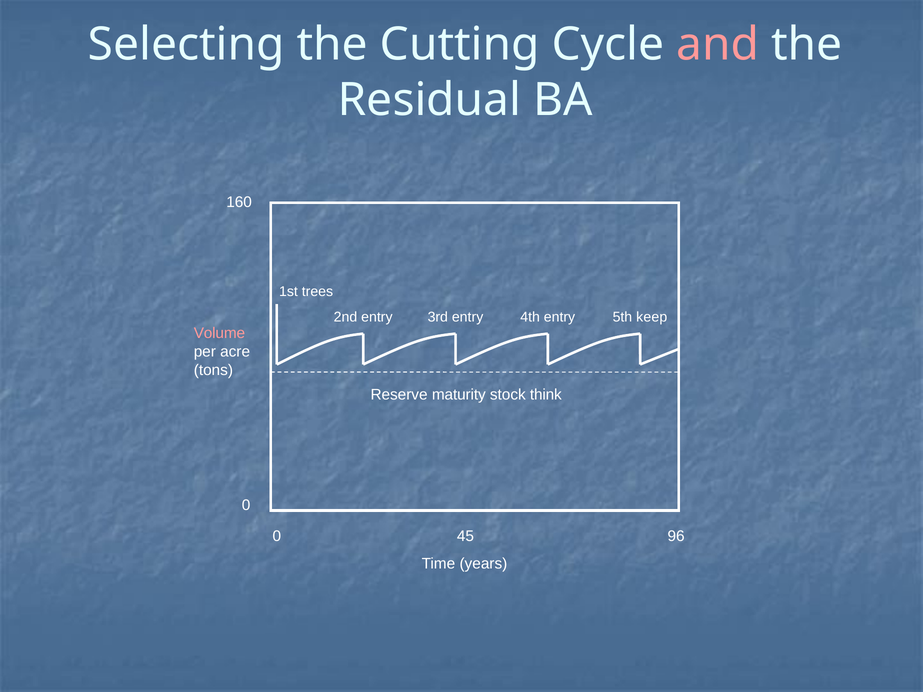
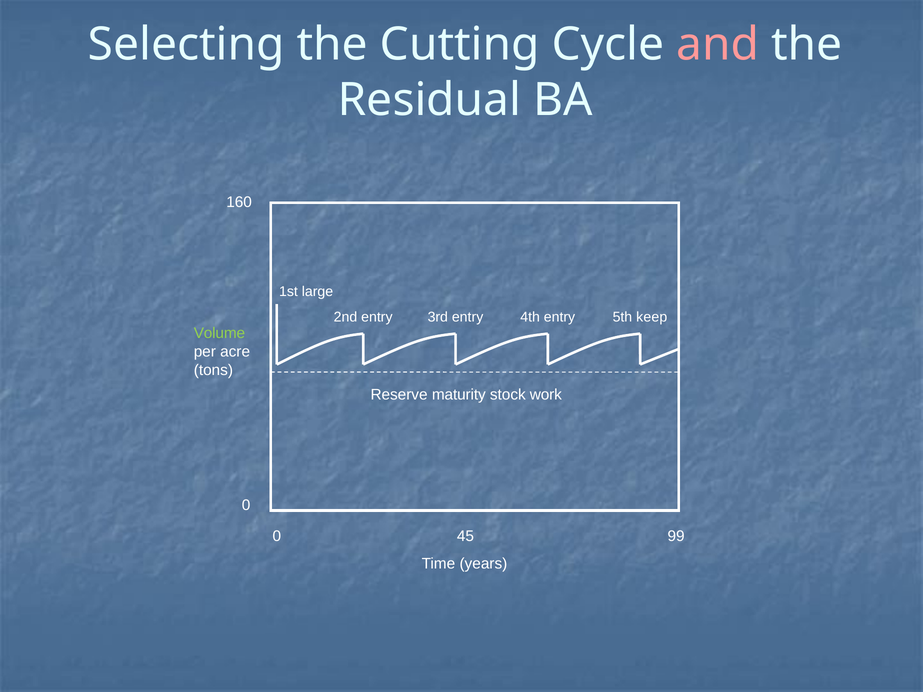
trees: trees -> large (317, 292)
Volume colour: pink -> light green (219, 333)
think: think -> work (546, 395)
96: 96 -> 99 (676, 536)
